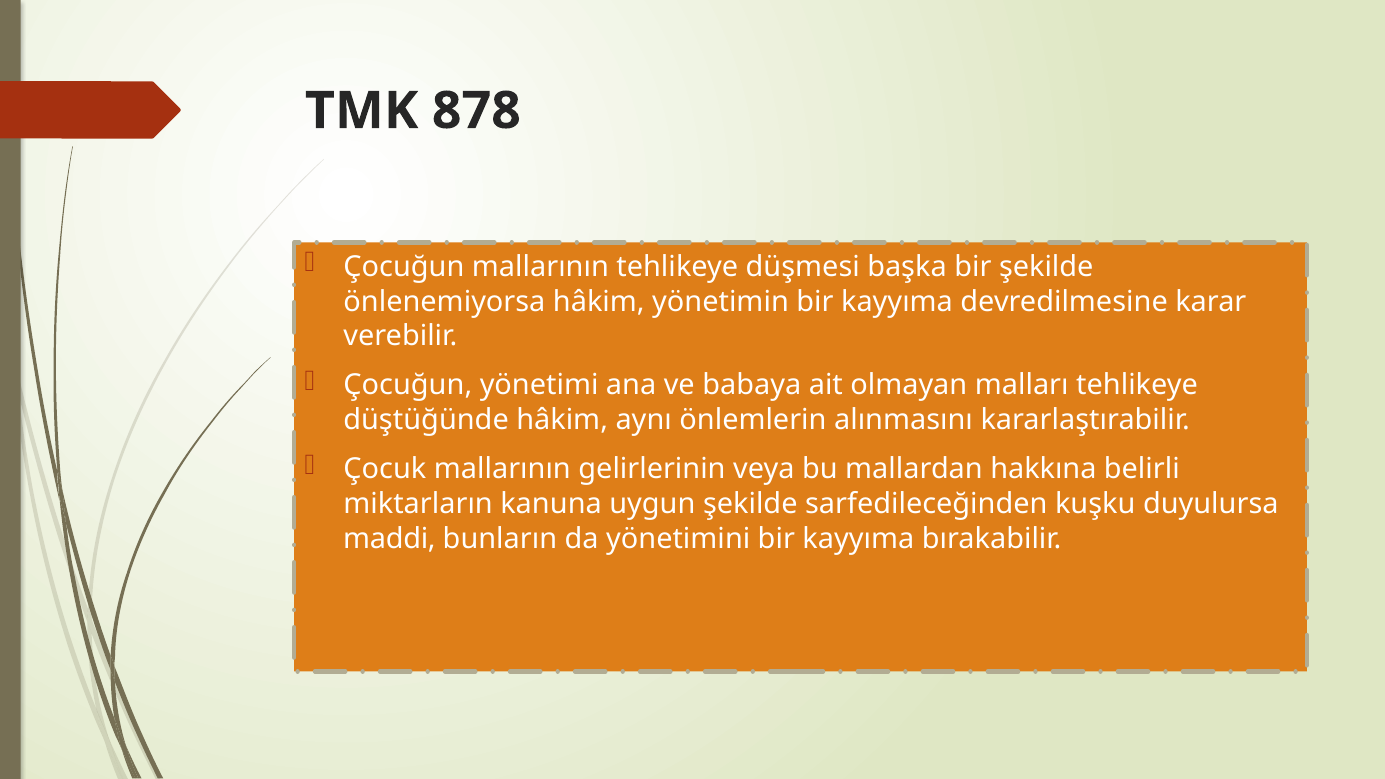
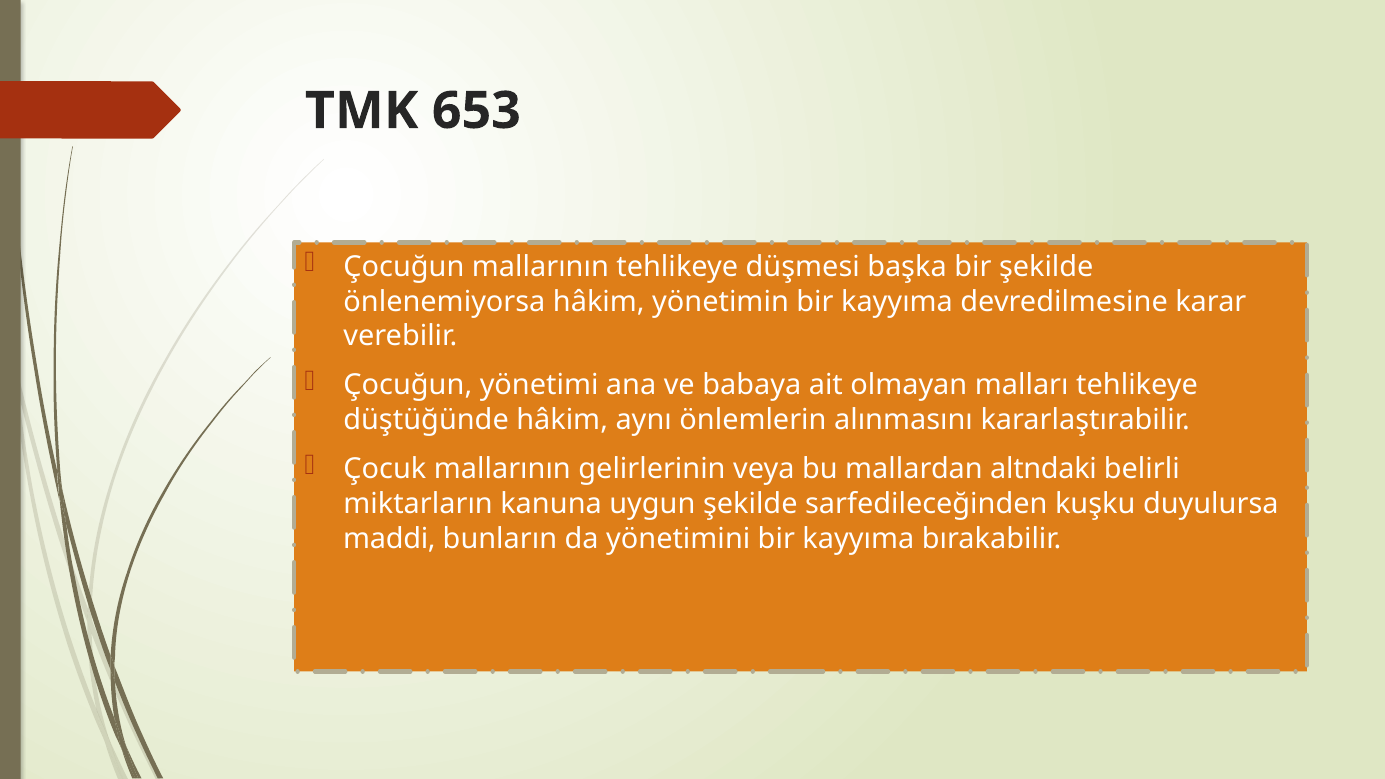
878: 878 -> 653 (476, 111)
hakkına: hakkına -> altndaki (1044, 469)
